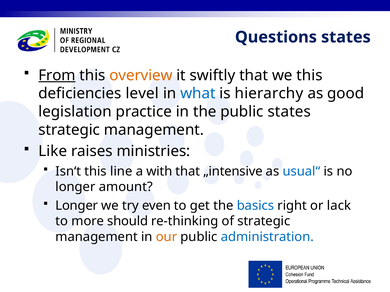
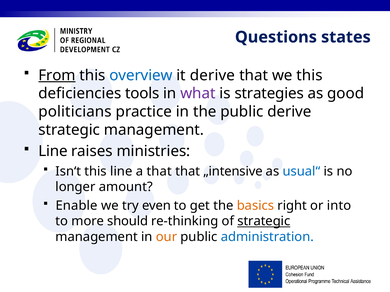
overview colour: orange -> blue (141, 75)
it swiftly: swiftly -> derive (212, 75)
level: level -> tools (142, 94)
what colour: blue -> purple (198, 94)
hierarchy: hierarchy -> strategies (269, 94)
legislation: legislation -> politicians (75, 112)
public states: states -> derive (289, 112)
Like: Like -> Line (53, 152)
a with: with -> that (159, 172)
Longer: Longer -> Enable (77, 206)
basics colour: blue -> orange (255, 206)
lack: lack -> into (339, 206)
strategic underline: none -> present (264, 222)
